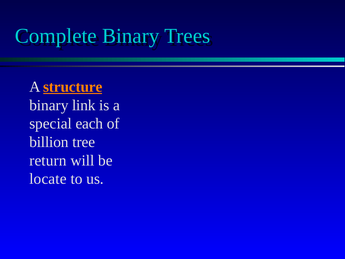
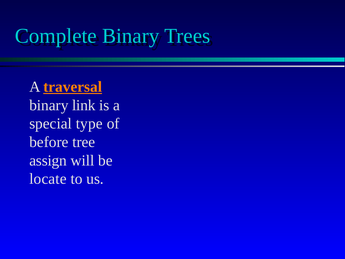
structure: structure -> traversal (73, 87)
each: each -> type (89, 123)
billion: billion -> before (49, 142)
return: return -> assign (48, 160)
